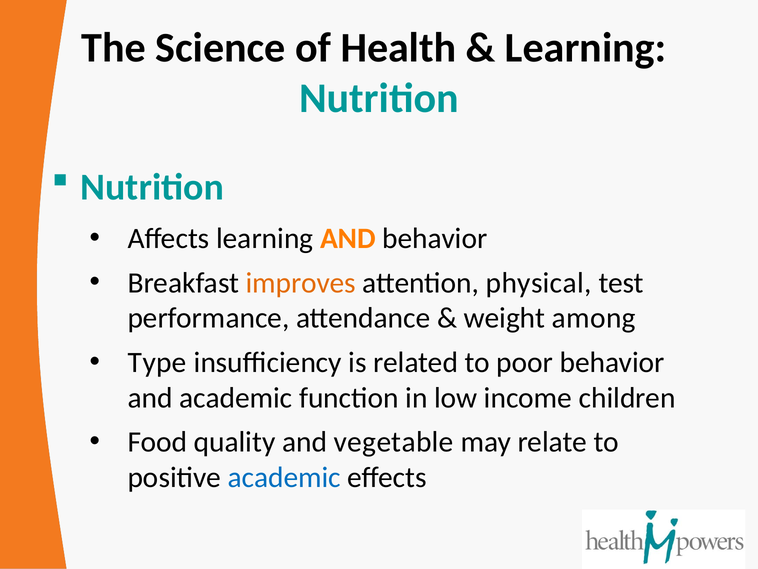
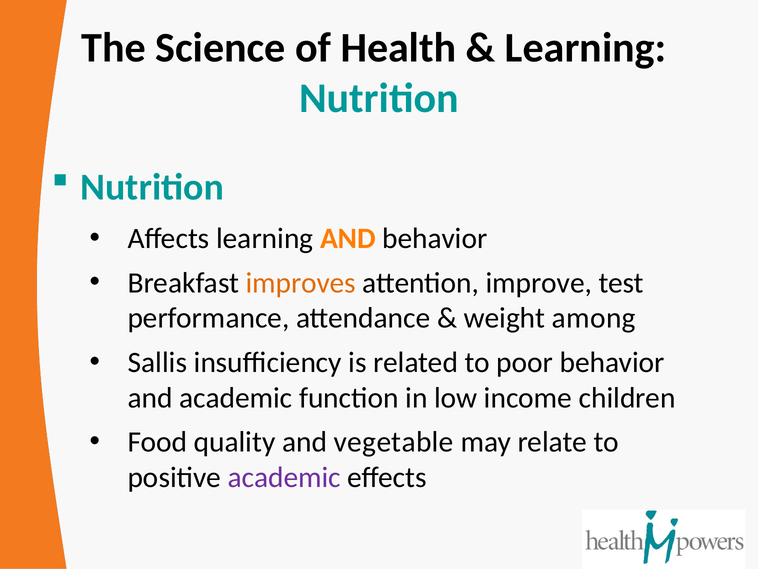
physical: physical -> improve (539, 283)
Type: Type -> Sallis (157, 362)
academic colour: blue -> purple (284, 477)
